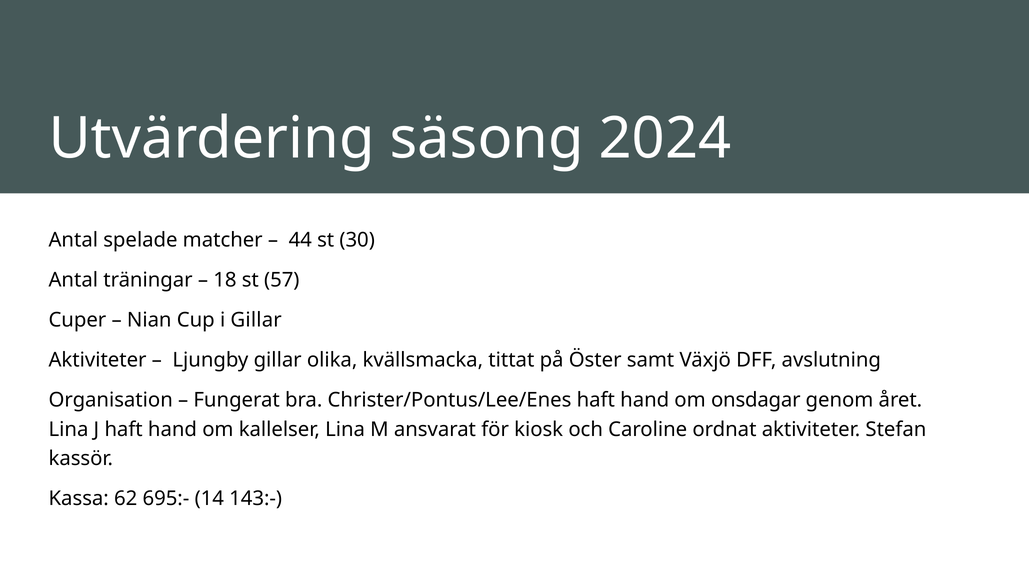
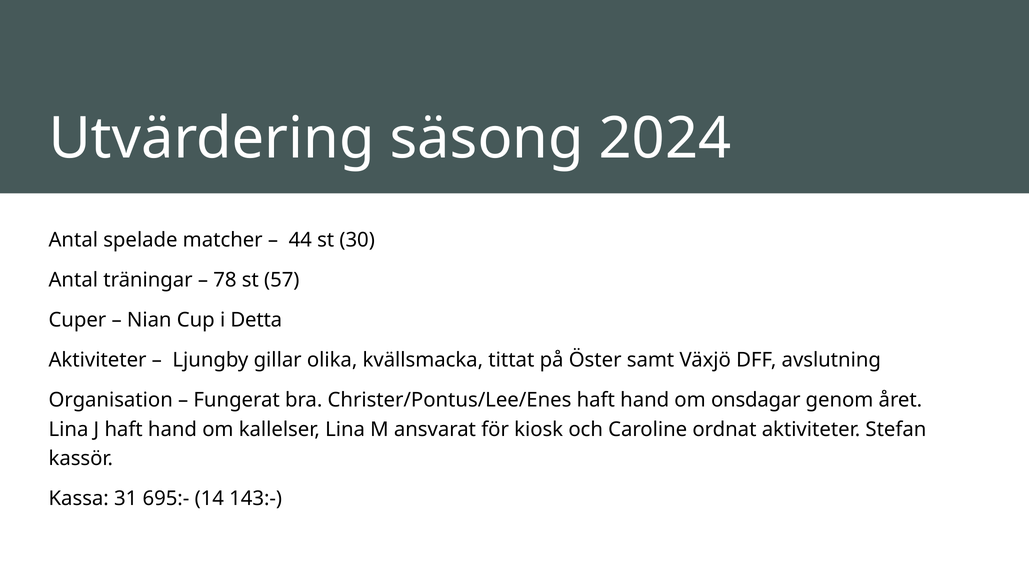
18: 18 -> 78 (225, 280)
i Gillar: Gillar -> Detta (256, 320)
62: 62 -> 31 (126, 498)
